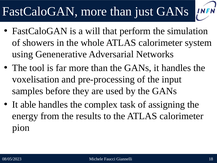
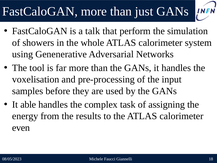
will: will -> talk (93, 31)
pion: pion -> even (21, 128)
